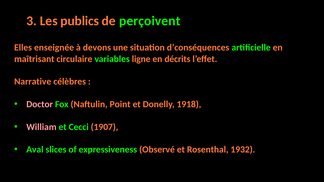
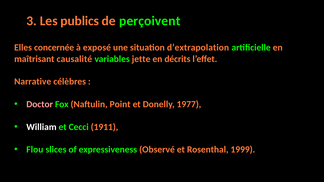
enseignée: enseignée -> concernée (54, 48)
devons: devons -> exposé (97, 48)
d’conséquences: d’conséquences -> d’extrapolation (198, 48)
circulaire: circulaire -> causalité (74, 59)
ligne: ligne -> jette (141, 59)
1918: 1918 -> 1977 (189, 104)
William colour: pink -> white (41, 127)
1907: 1907 -> 1911 (104, 127)
Aval: Aval -> Flou (35, 150)
1932: 1932 -> 1999 (243, 150)
